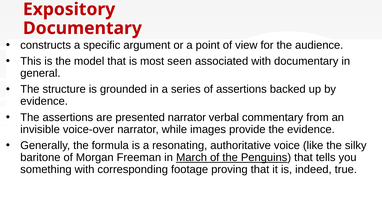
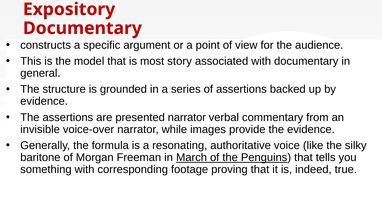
seen: seen -> story (180, 61)
